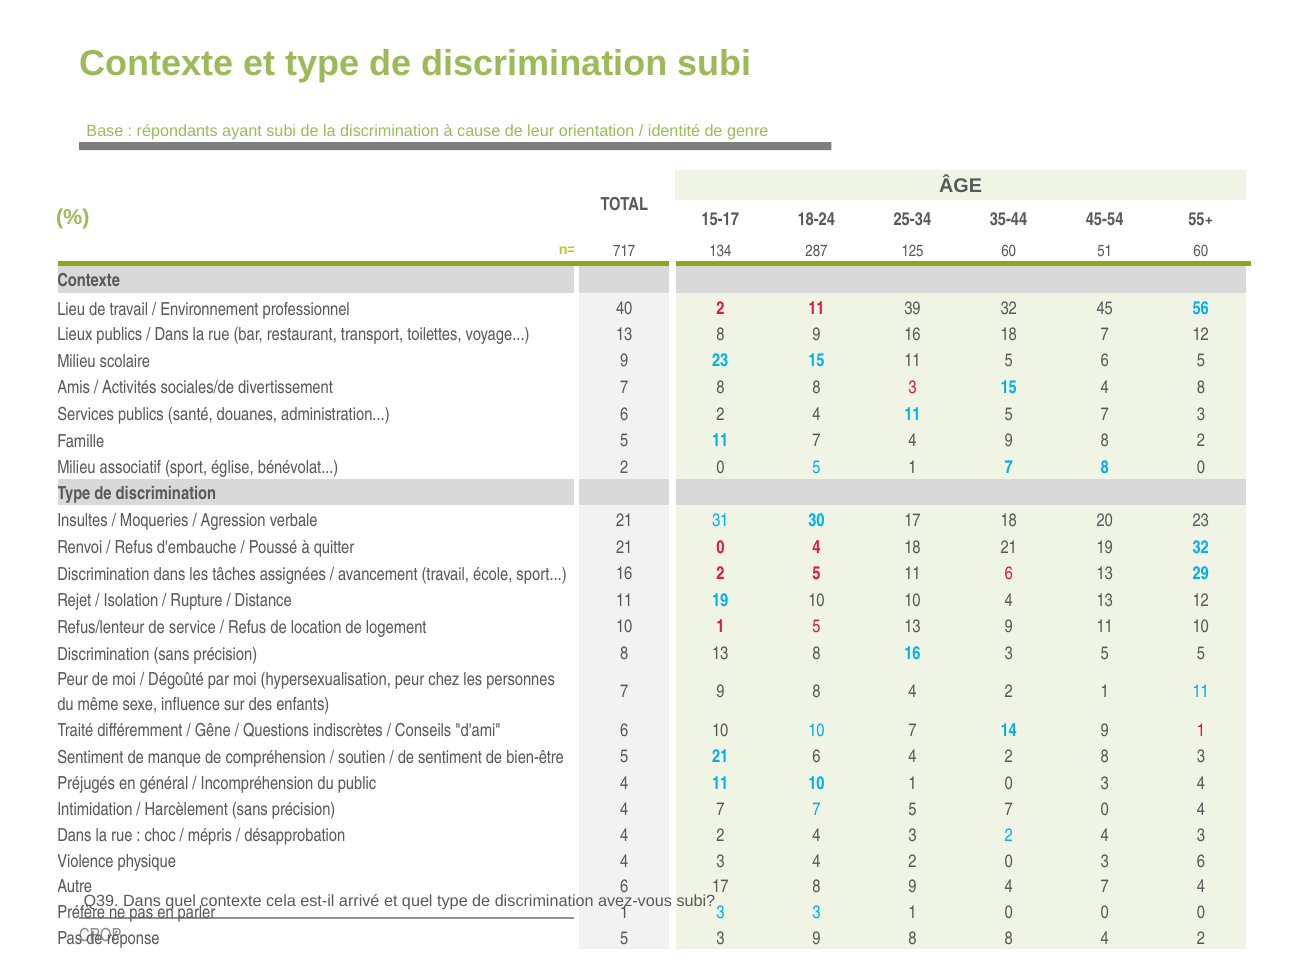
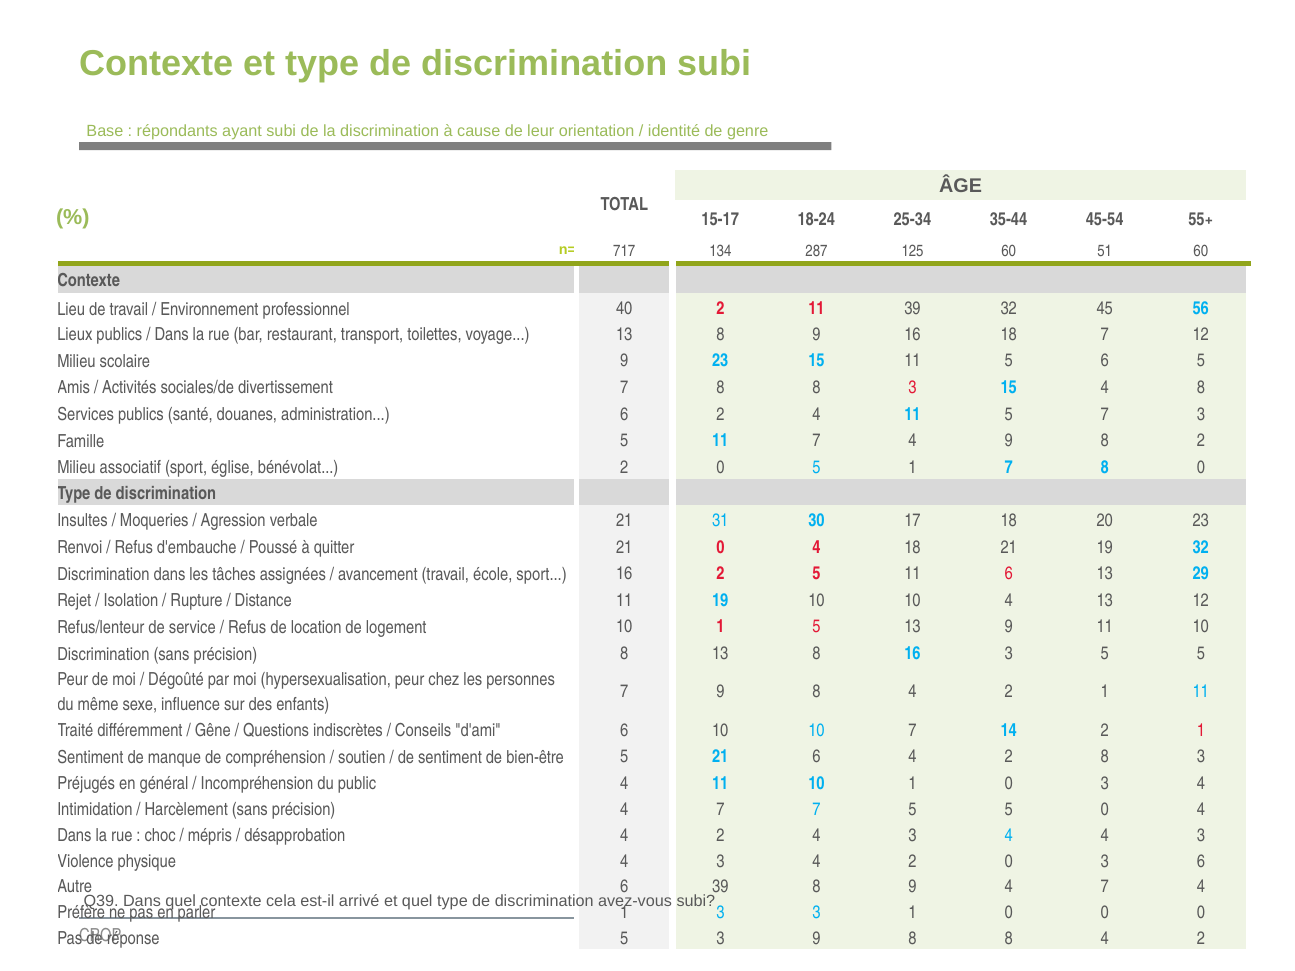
14 9: 9 -> 2 (1105, 731)
7 5 7: 7 -> 5 (1009, 810)
2 4 3 2: 2 -> 4 (1009, 836)
6 17: 17 -> 39 (720, 887)
